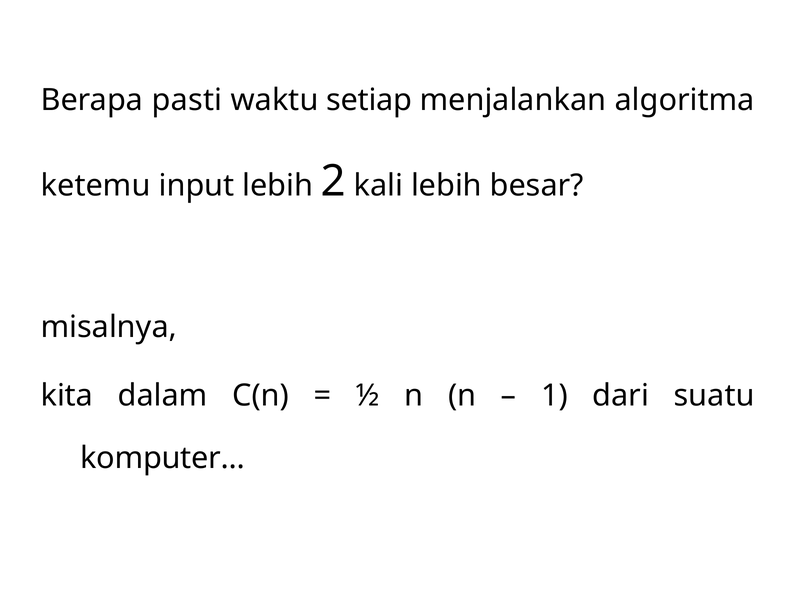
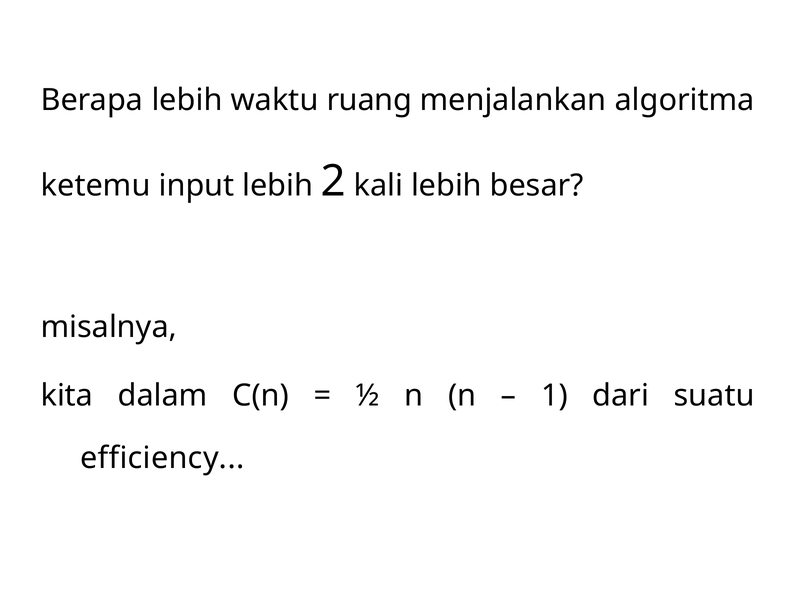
Berapa pasti: pasti -> lebih (187, 100)
setiap: setiap -> ruang (369, 100)
komputer: komputer -> efficiency (162, 458)
